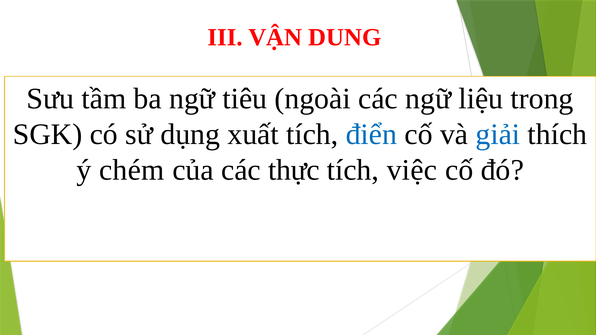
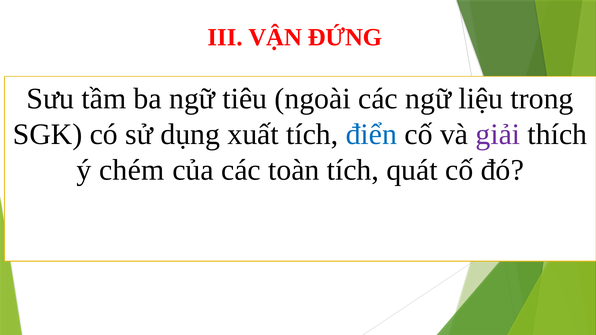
DUNG: DUNG -> ĐỨNG (345, 37)
giải colour: blue -> purple (498, 134)
thực: thực -> toàn (294, 170)
việc: việc -> quát (412, 170)
